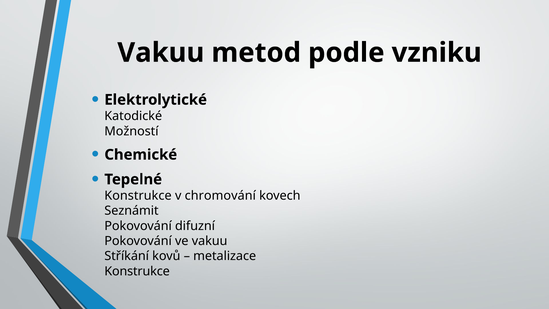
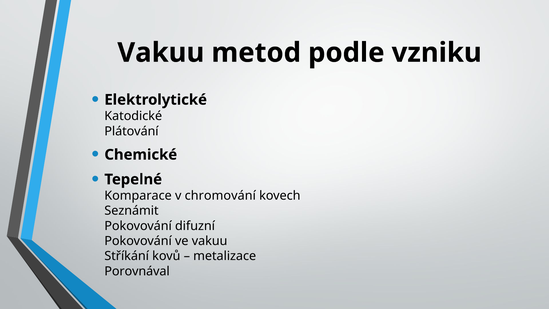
Možností: Možností -> Plátování (131, 131)
Konstrukce: Konstrukce -> Komparace (138, 196)
Konstrukce: Konstrukce -> Porovnával (137, 271)
